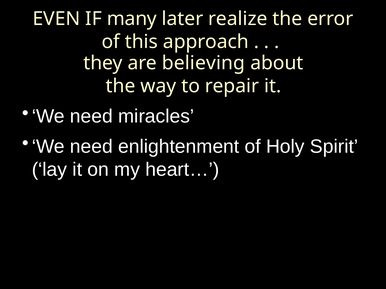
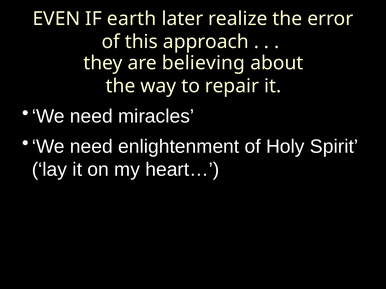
many: many -> earth (132, 19)
